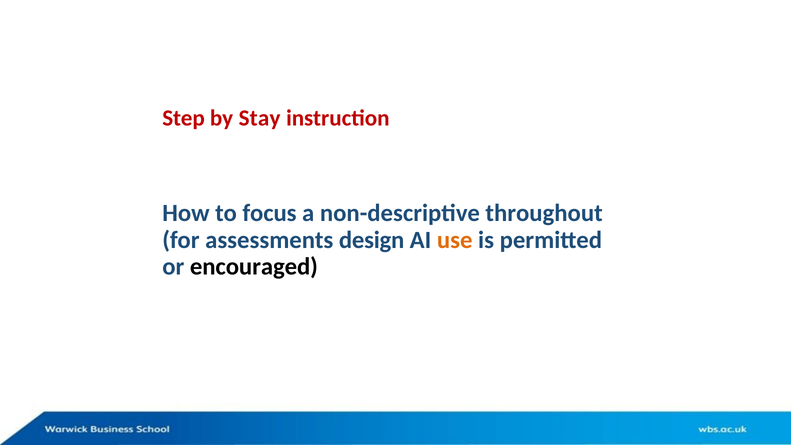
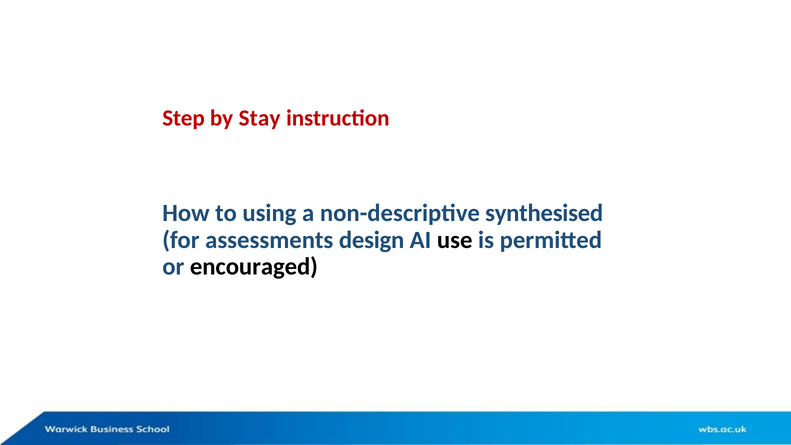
focus: focus -> using (269, 213)
throughout: throughout -> synthesised (544, 213)
use colour: orange -> black (455, 240)
